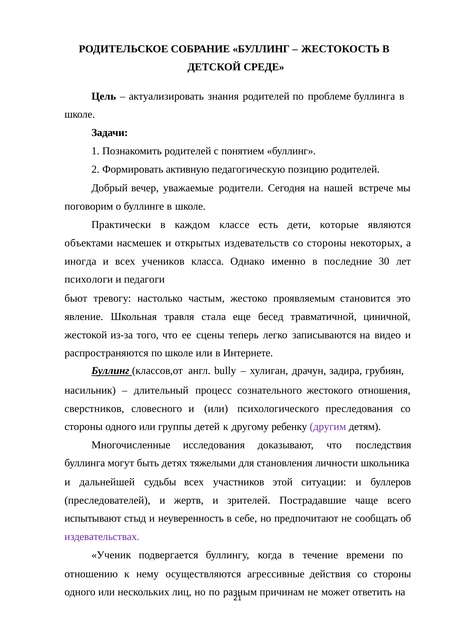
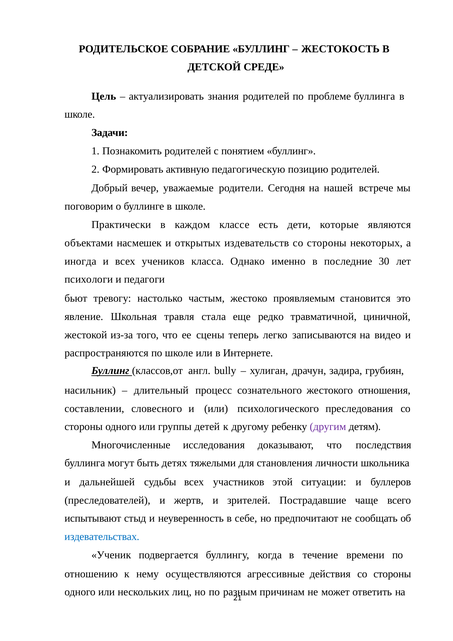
бесед: бесед -> редко (271, 317)
сверстников: сверстников -> составлении (94, 409)
издевательствах colour: purple -> blue (102, 537)
